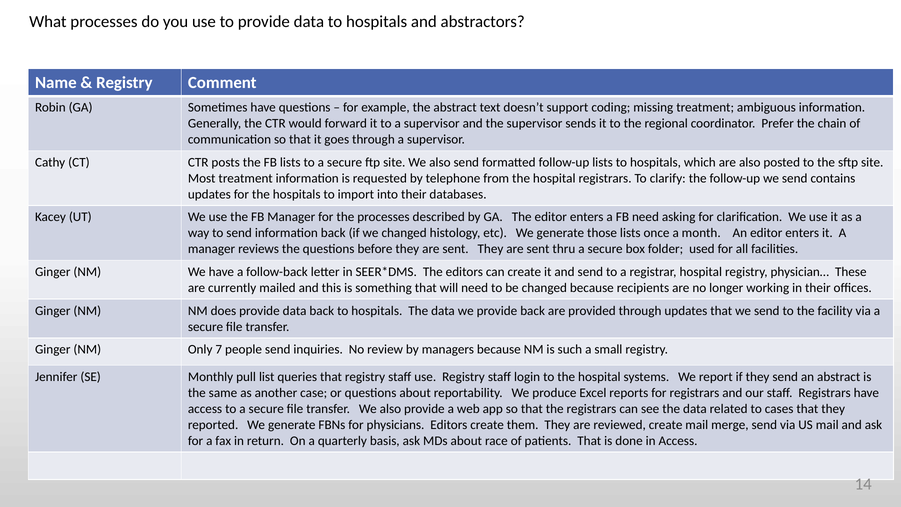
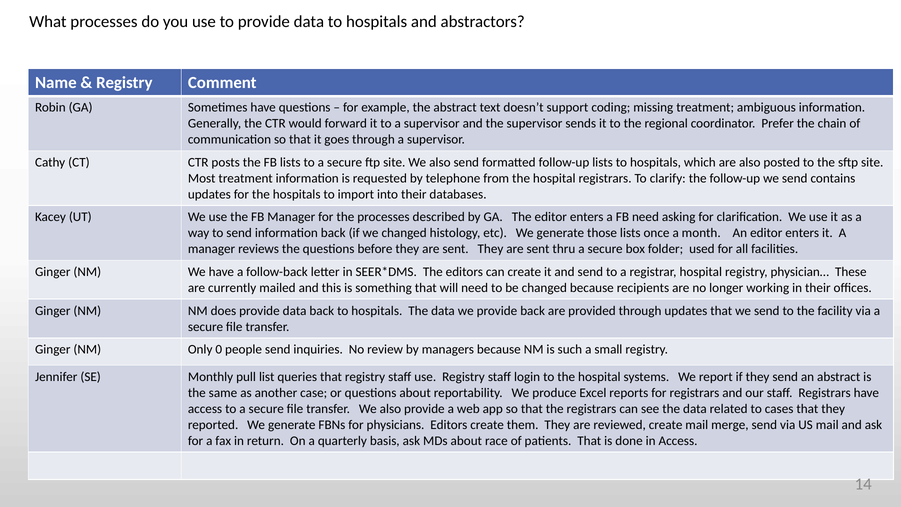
7: 7 -> 0 (219, 349)
